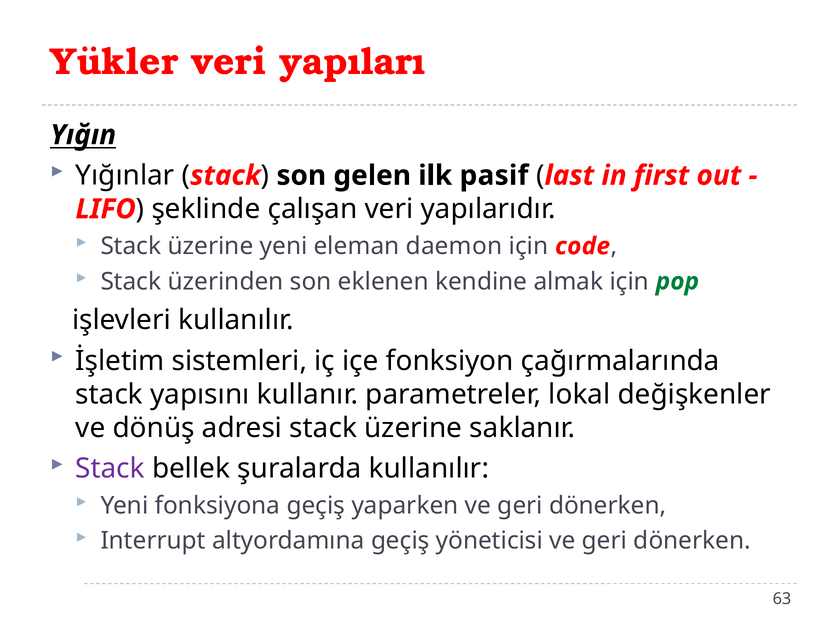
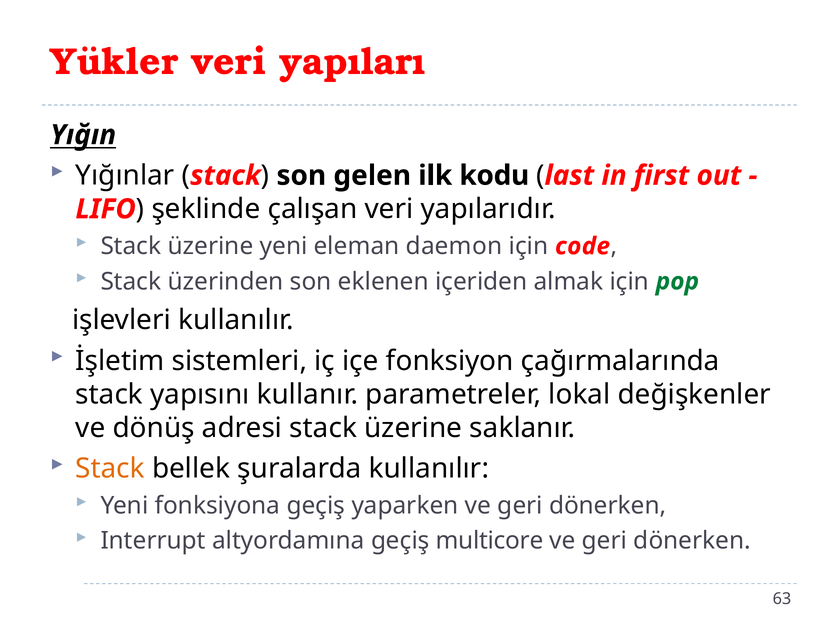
pasif: pasif -> kodu (494, 175)
kendine: kendine -> içeriden (481, 281)
Stack colour: purple -> orange (110, 468)
yöneticisi: yöneticisi -> multicore (490, 540)
